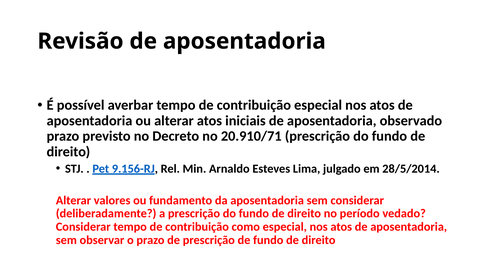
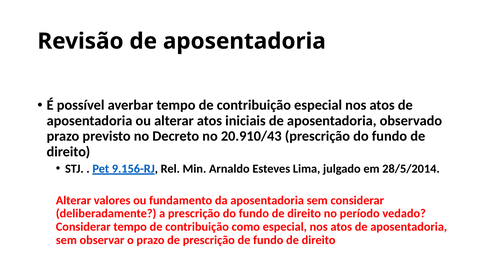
20.910/71: 20.910/71 -> 20.910/43 (251, 136)
